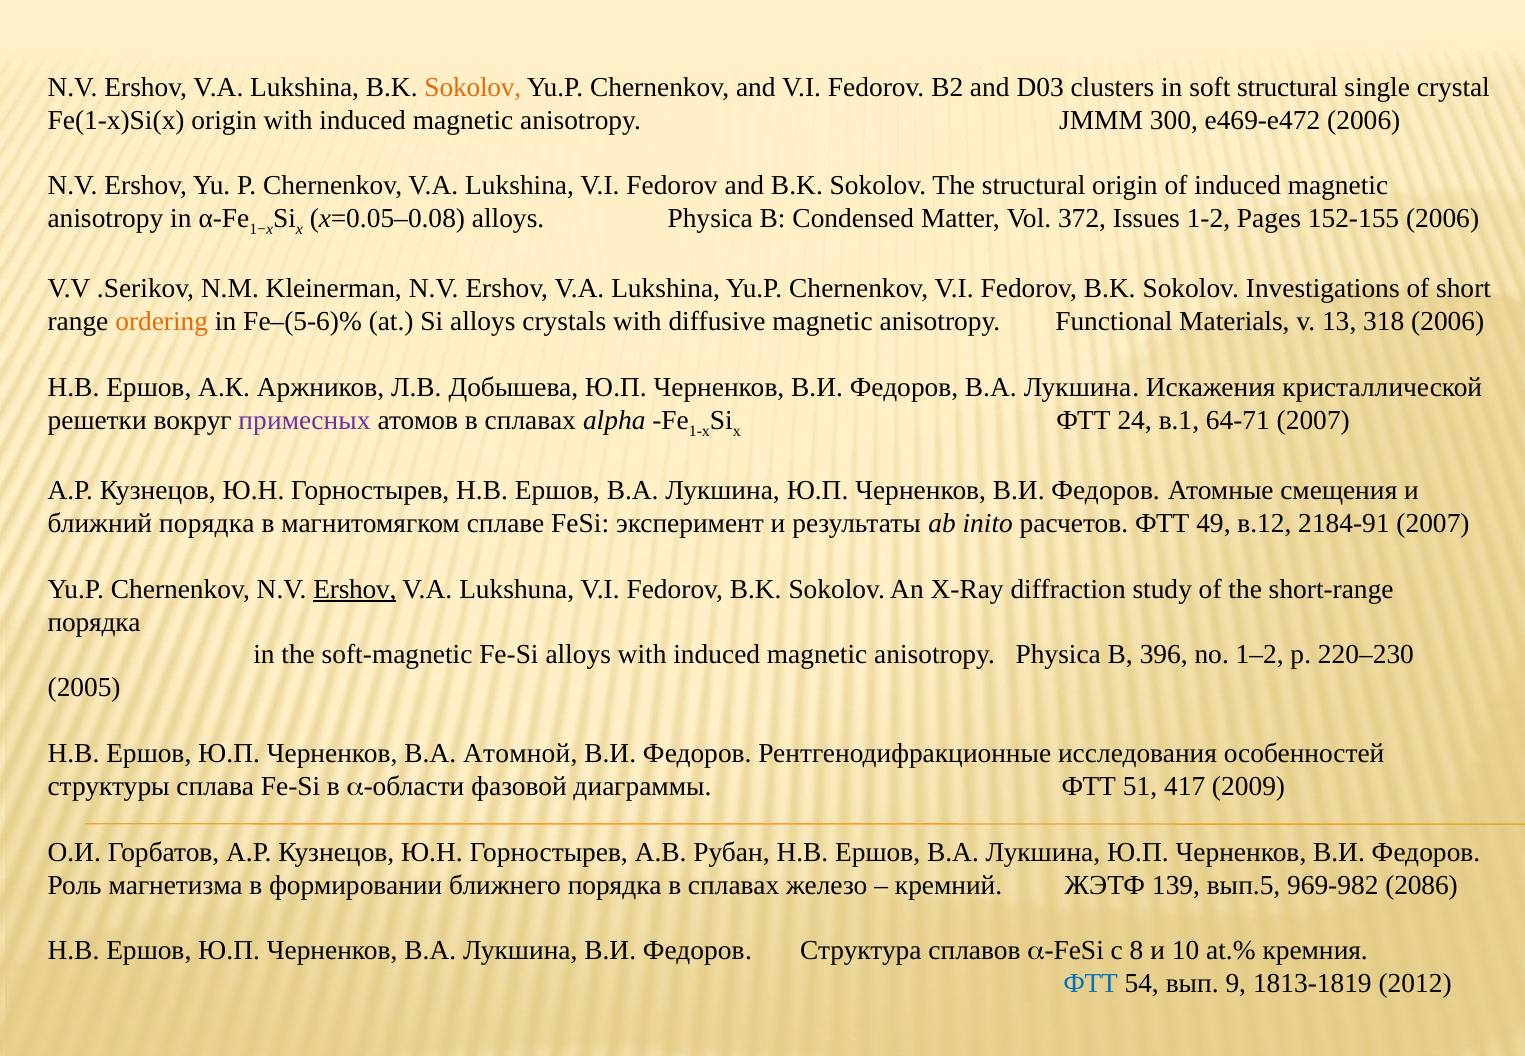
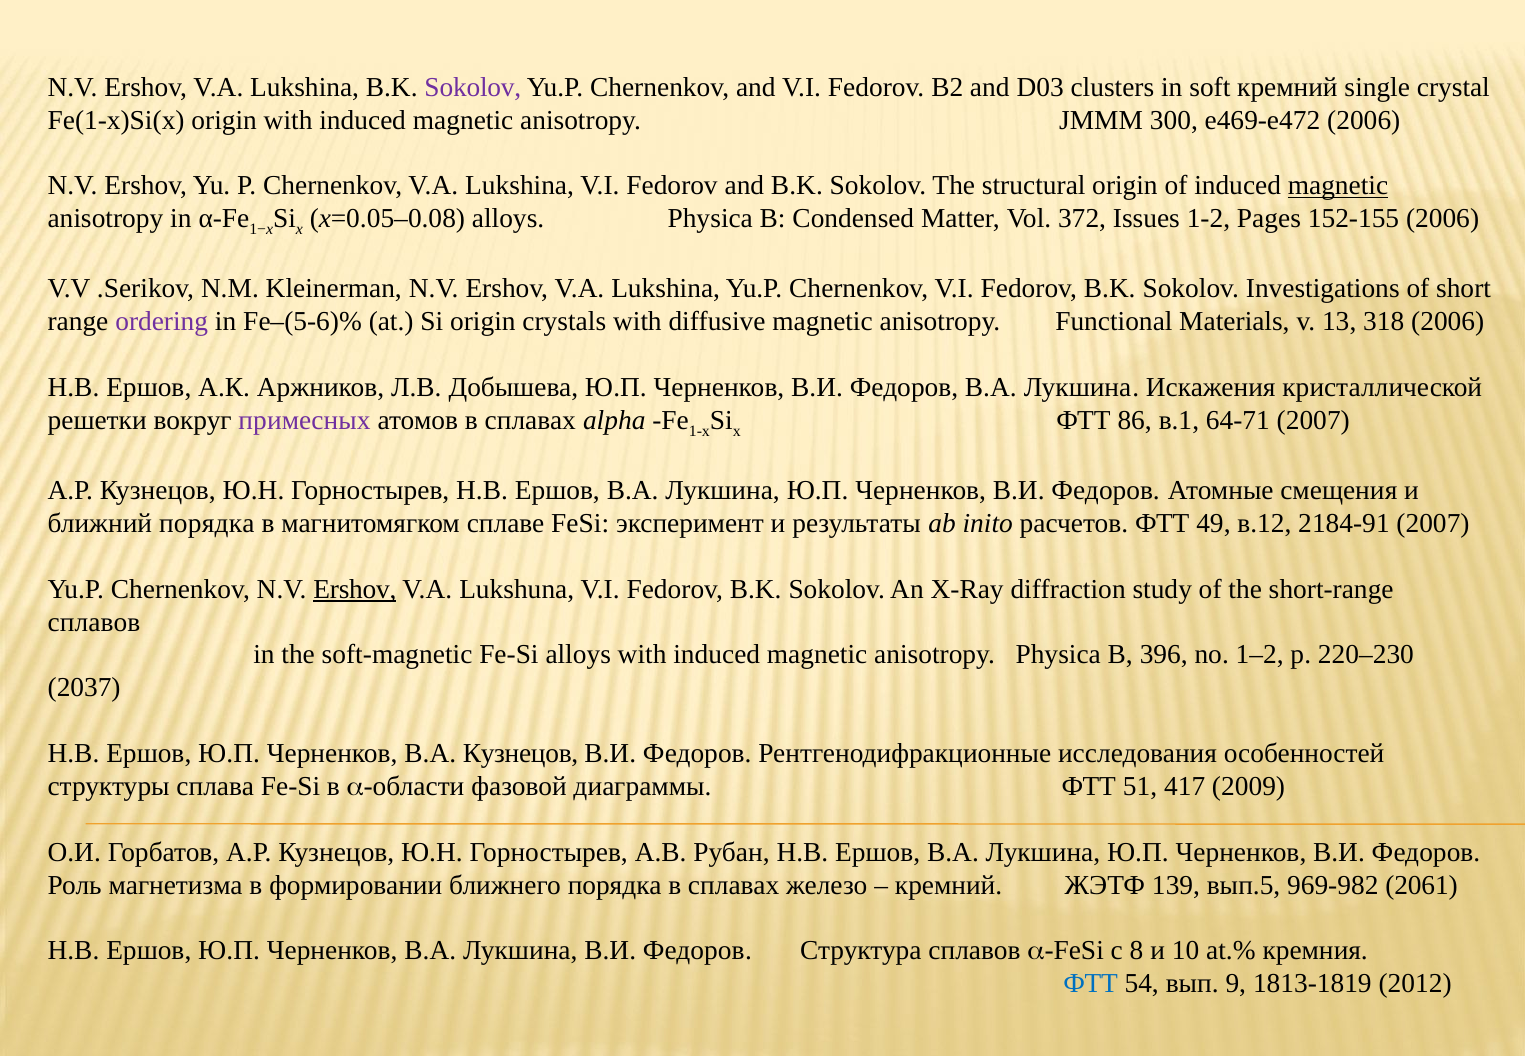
Sokolov colour: orange -> purple (473, 87)
soft structural: structural -> кремний (1287, 87)
magnetic underline: none -> present (1338, 186)
ordering colour: orange -> purple (162, 322)
Si alloys: alloys -> origin (483, 322)
24: 24 -> 86 (1135, 420)
порядка: порядка -> сплавов (94, 622)
2005: 2005 -> 2037 (84, 688)
В.А Атомной: Атомной -> Кузнецов (521, 753)
2086: 2086 -> 2061 (1422, 885)
